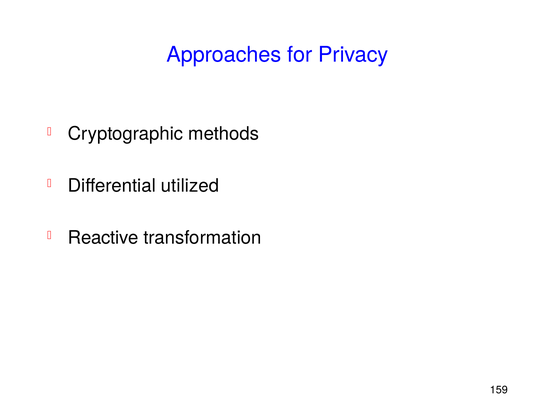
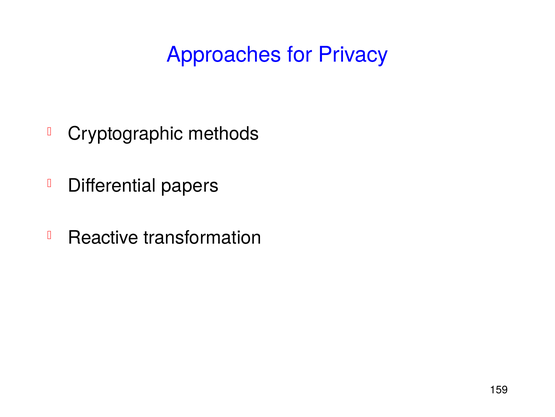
utilized: utilized -> papers (190, 185)
